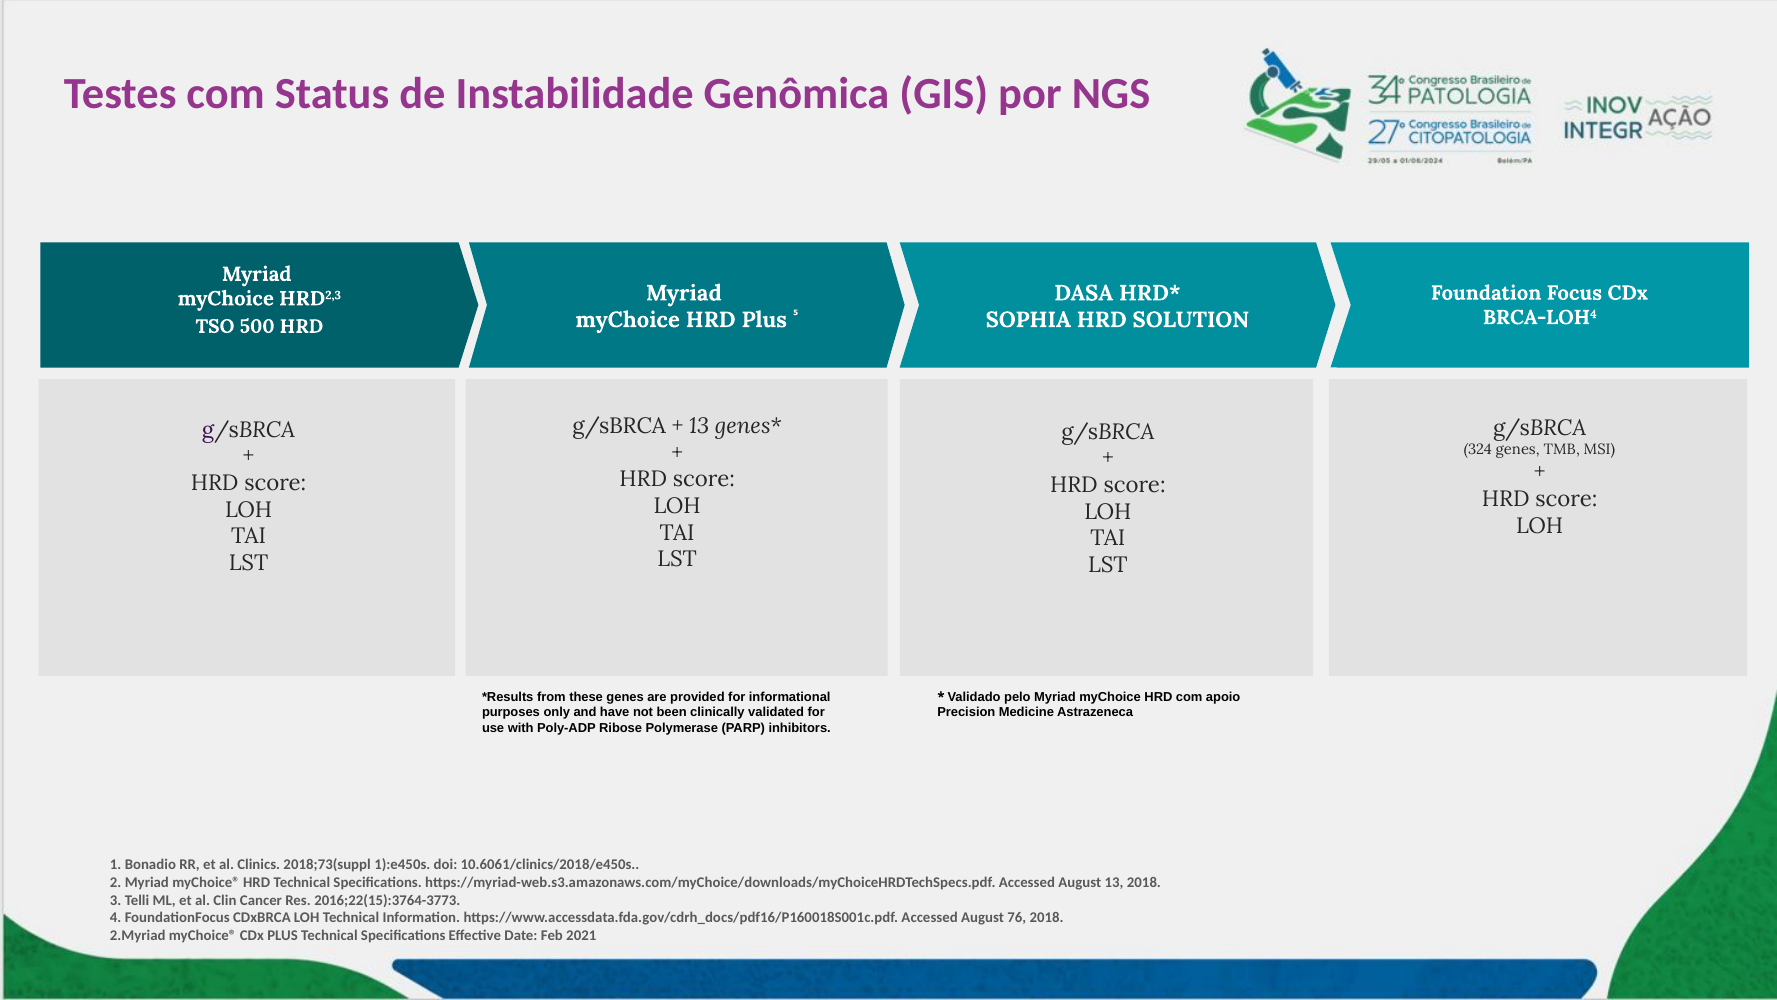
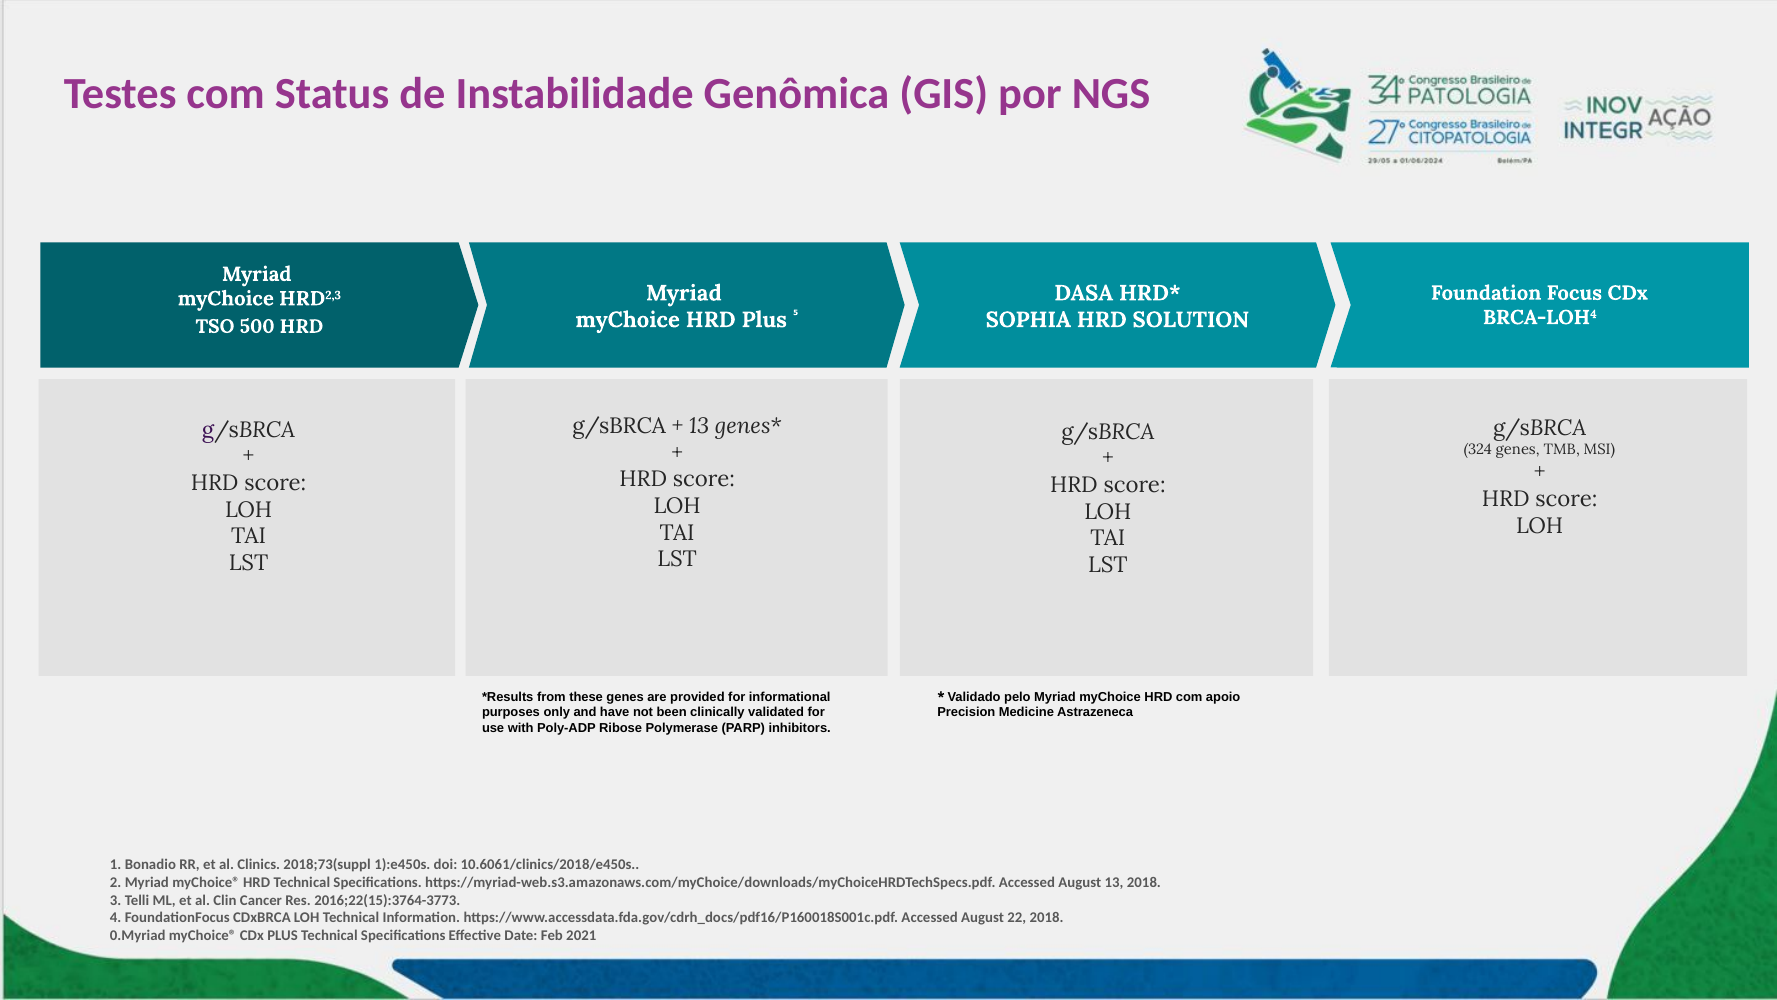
76: 76 -> 22 (1017, 917)
2.Myriad: 2.Myriad -> 0.Myriad (138, 935)
